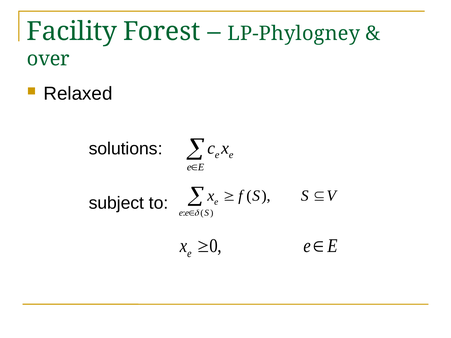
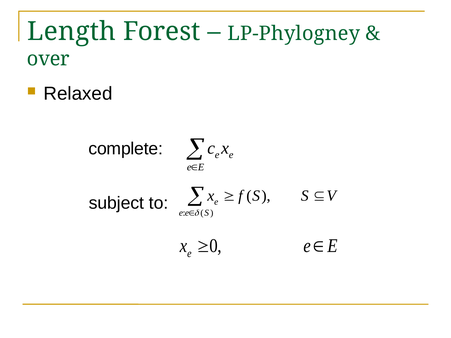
Facility: Facility -> Length (72, 32)
solutions: solutions -> complete (126, 149)
